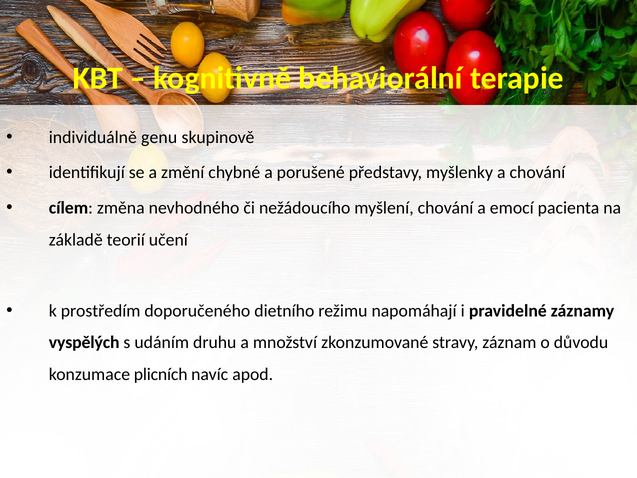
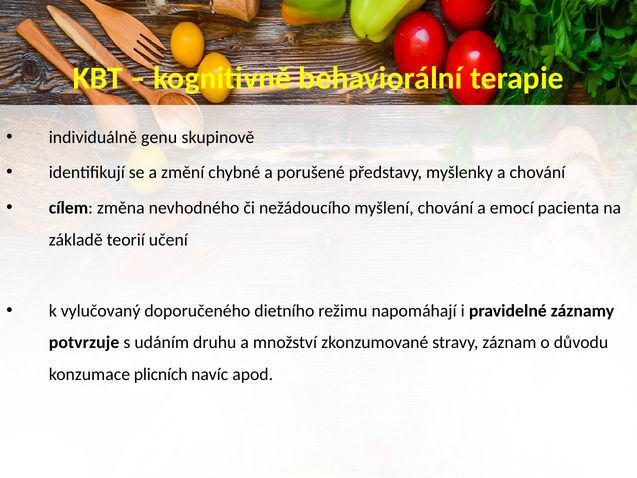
prostředím: prostředím -> vylučovaný (101, 311)
vyspělých: vyspělých -> potvrzuje (84, 342)
